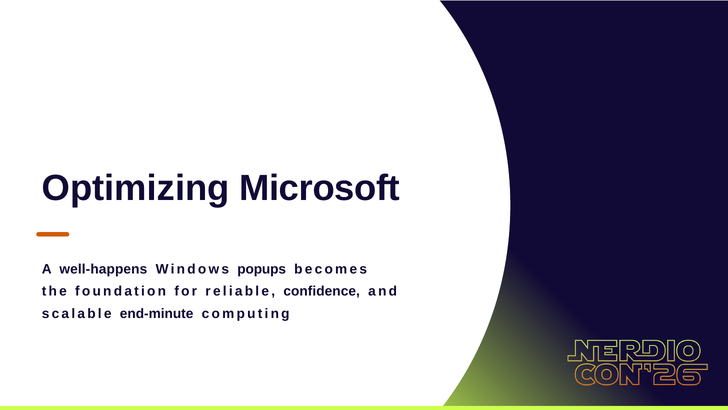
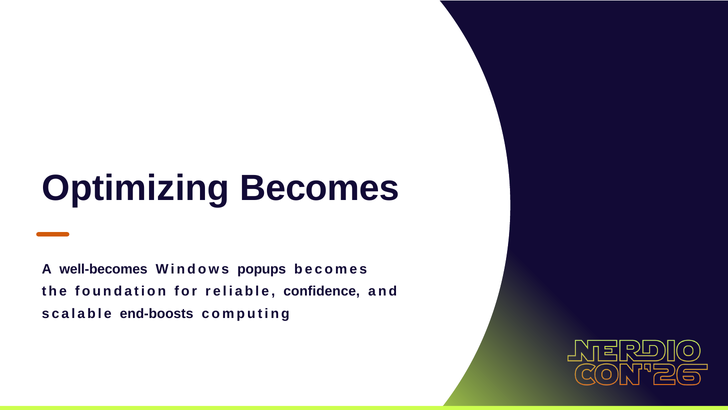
Optimizing Microsoft: Microsoft -> Becomes (320, 188)
well‑happens: well‑happens -> well‑becomes (103, 269)
end‑minute: end‑minute -> end‑boosts (157, 313)
